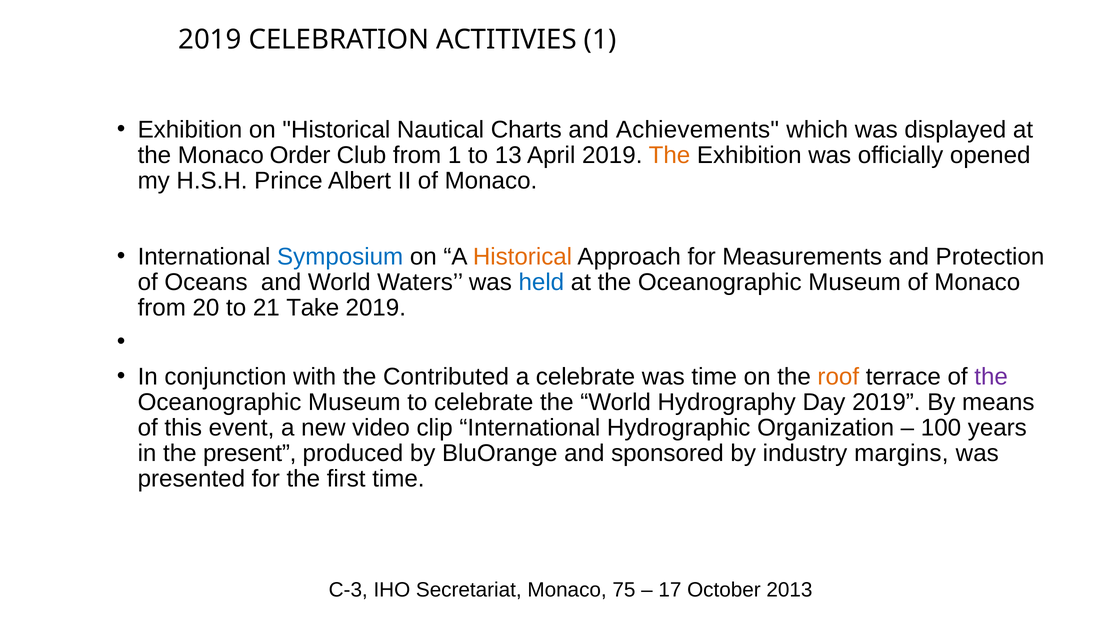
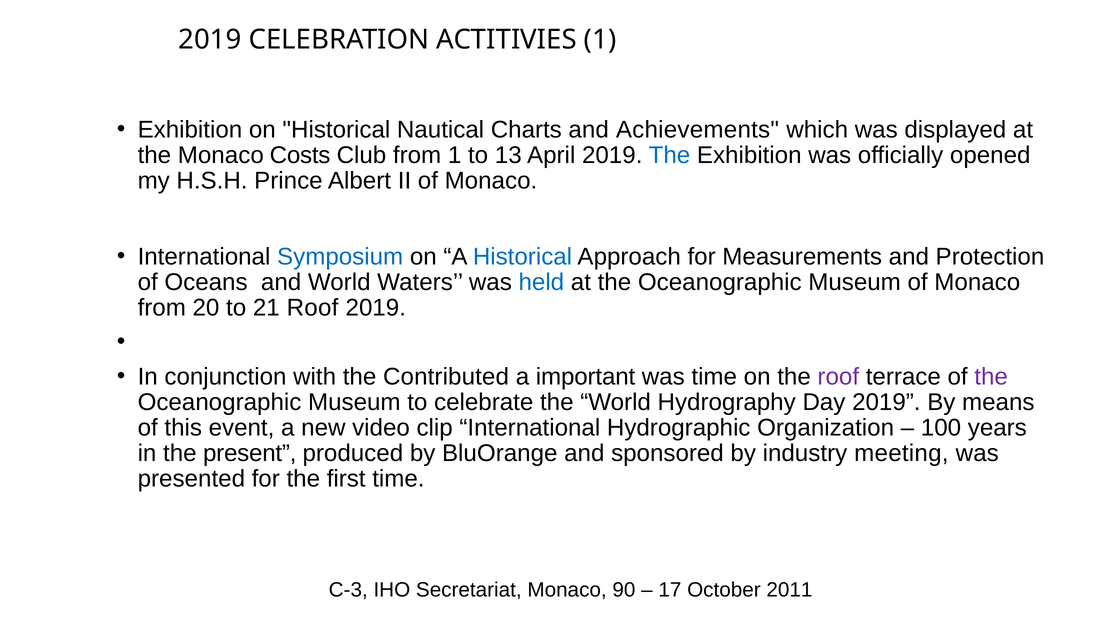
Order: Order -> Costs (300, 155)
The colour: orange -> blue (670, 155)
Historical colour: orange -> blue (522, 257)
21 Take: Take -> Roof (313, 308)
a celebrate: celebrate -> important (586, 377)
roof colour: orange -> purple (838, 377)
margins: margins -> meeting (901, 453)
75: 75 -> 90 (624, 590)
2013: 2013 -> 2011 (789, 590)
